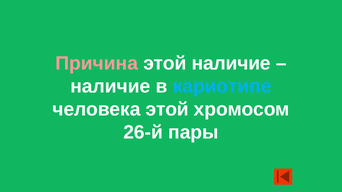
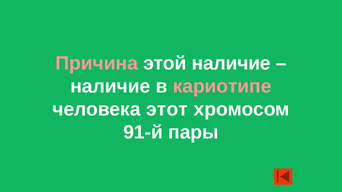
кариотипе colour: light blue -> pink (222, 86)
человека этой: этой -> этот (167, 110)
26-й: 26-й -> 91-й (143, 133)
